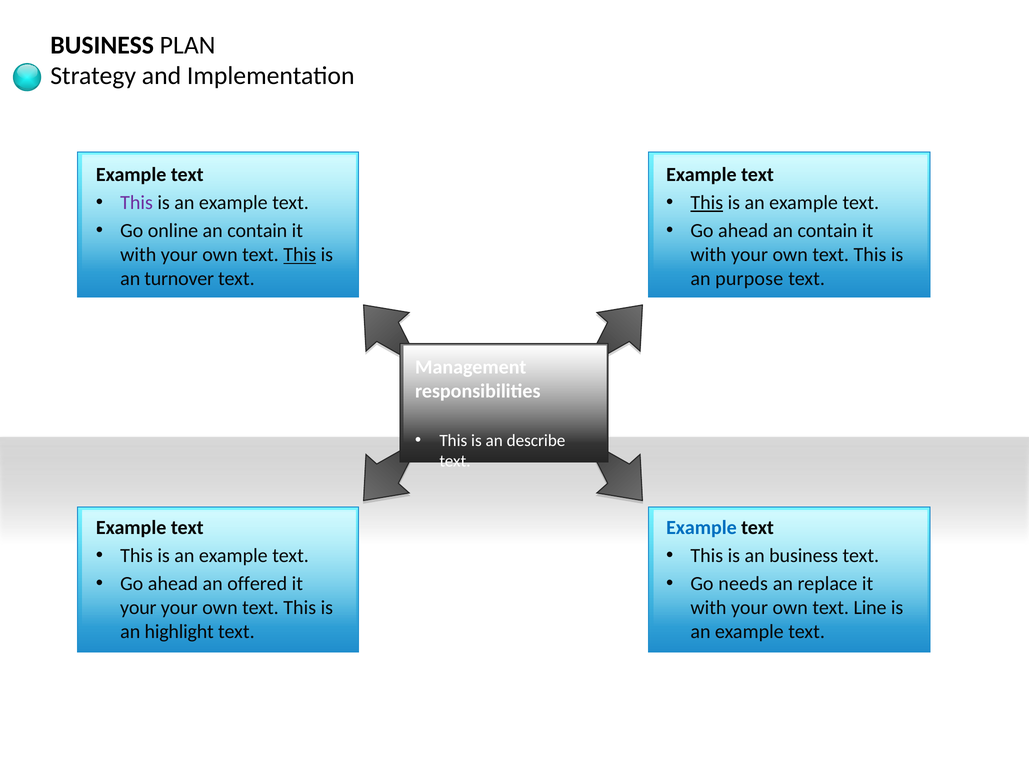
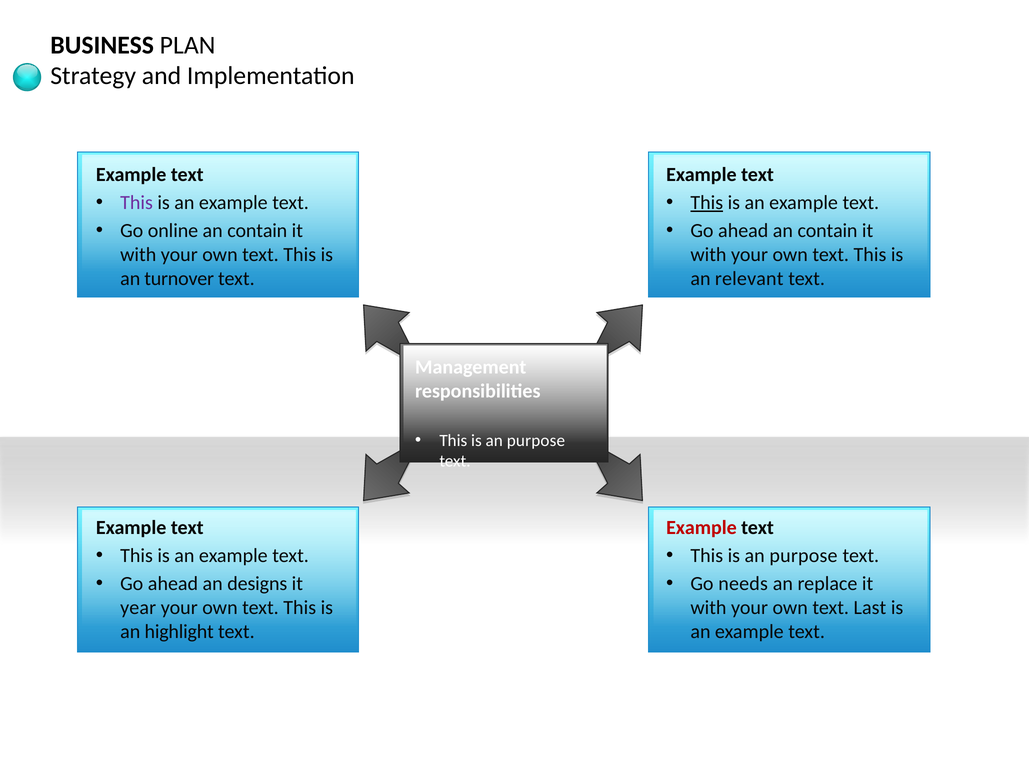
This underline: present -> none (300, 255)
purpose: purpose -> relevant (749, 279)
describe: describe -> purpose (536, 440)
Example colour: blue -> red (701, 527)
business: business -> purpose (803, 555)
offered: offered -> designs (257, 583)
your: your -> year (138, 607)
Line: Line -> Last (870, 607)
